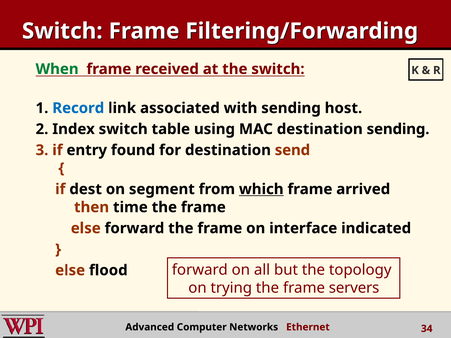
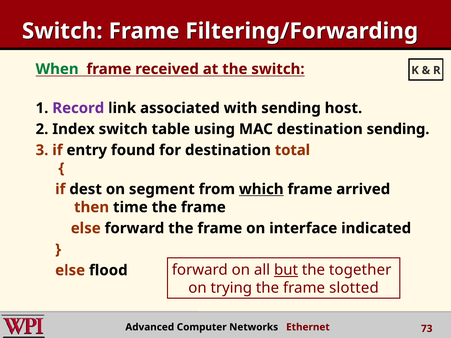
Record colour: blue -> purple (78, 108)
send: send -> total (292, 150)
but underline: none -> present (286, 270)
topology: topology -> together (360, 270)
servers: servers -> slotted (354, 288)
34: 34 -> 73 (427, 329)
